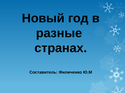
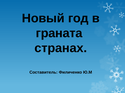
разные: разные -> граната (59, 33)
